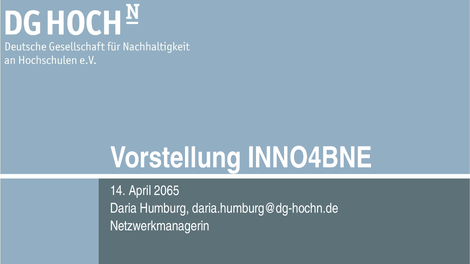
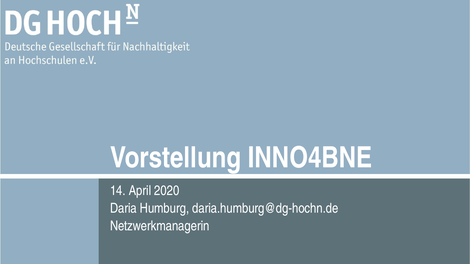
2065: 2065 -> 2020 (167, 191)
